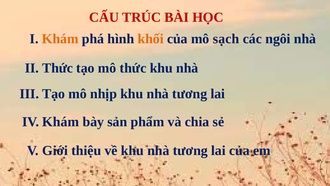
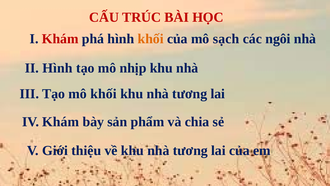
Khám colour: orange -> red (60, 39)
II Thức: Thức -> Hình (57, 68)
mô thức: thức -> nhịp (133, 68)
mô nhịp: nhịp -> khối (103, 94)
